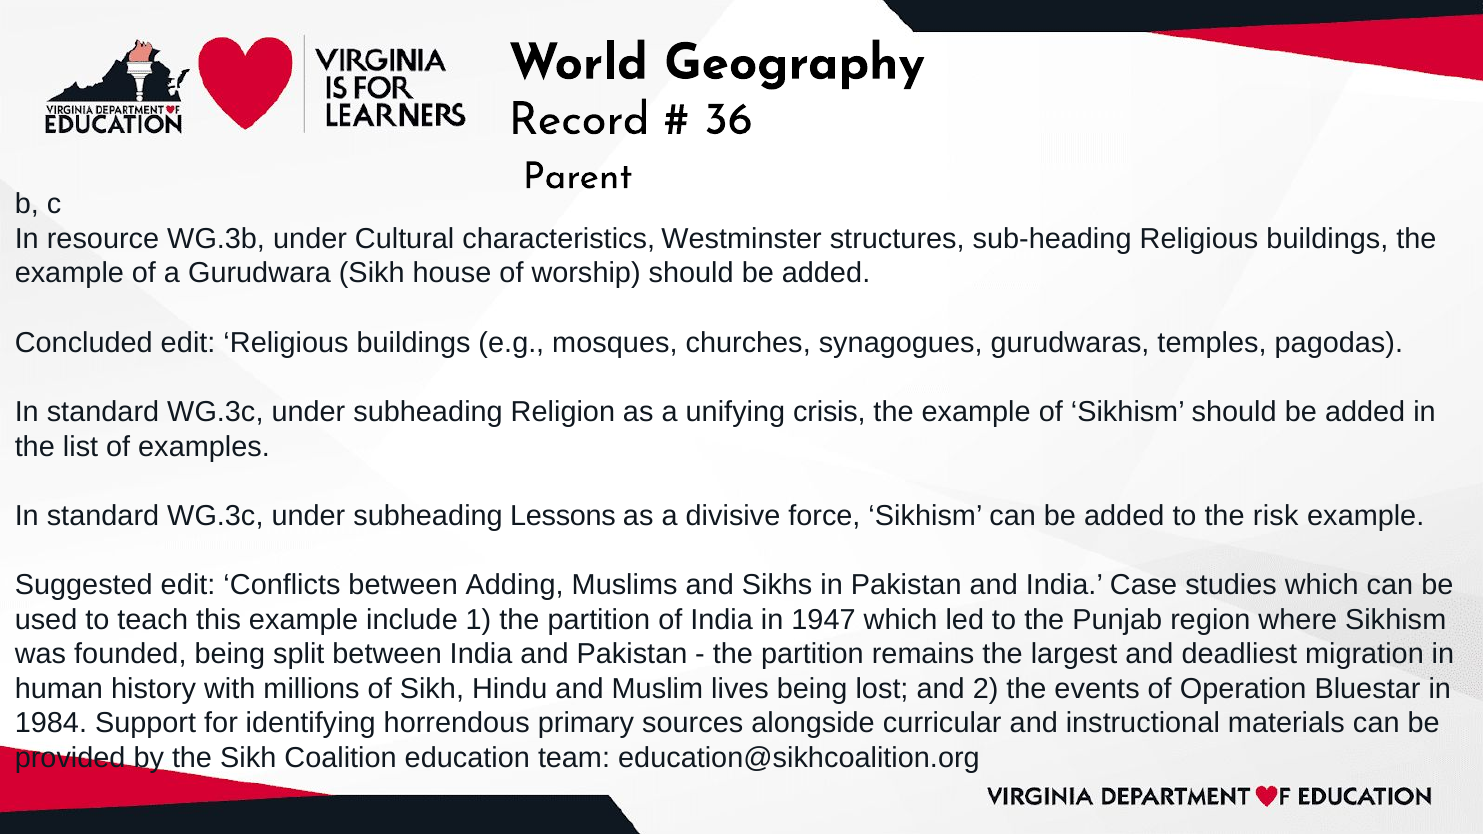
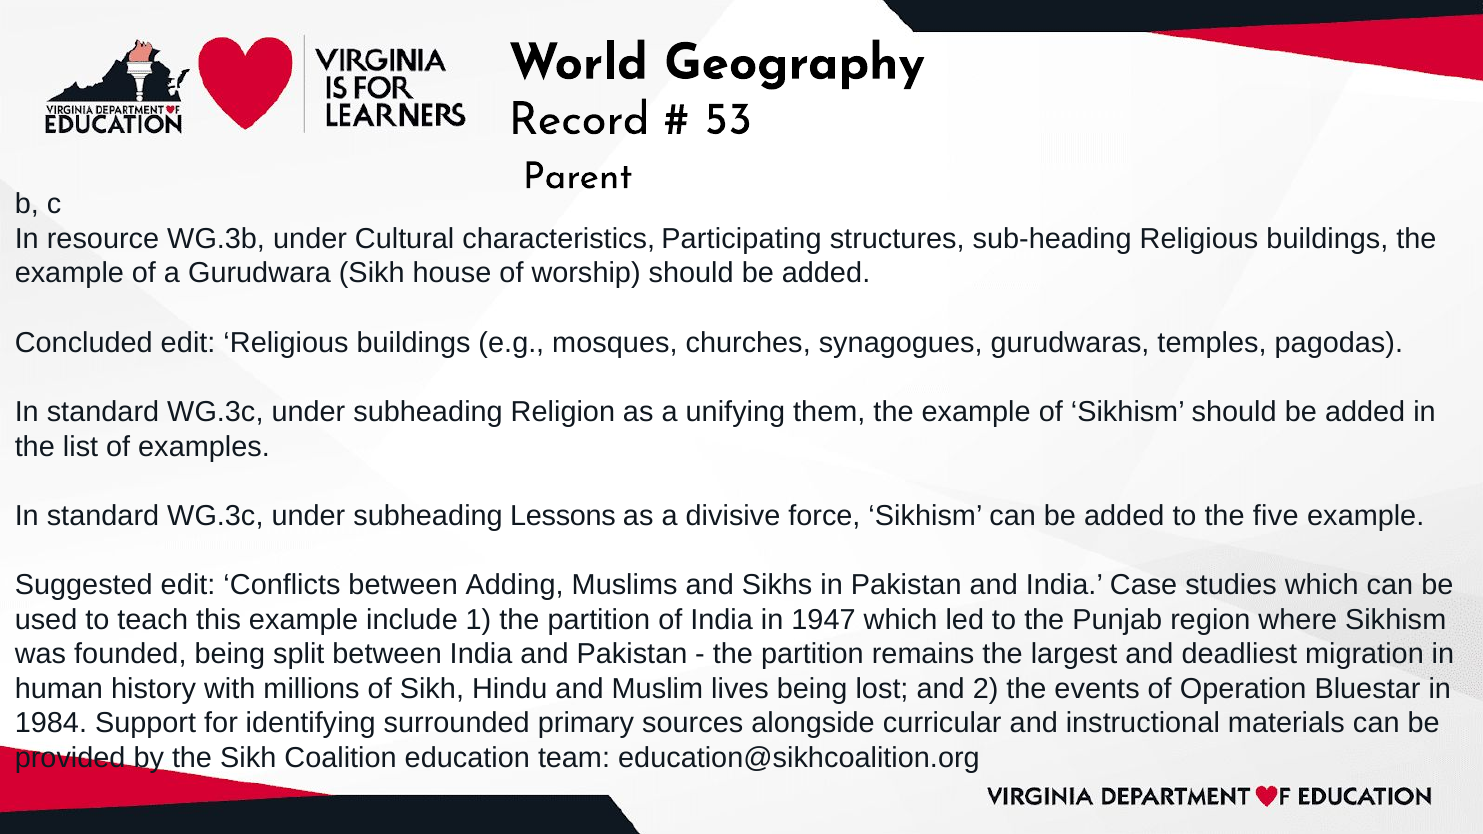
36: 36 -> 53 (728, 119)
Westminster: Westminster -> Participating (742, 239)
crisis: crisis -> them (829, 412)
risk: risk -> five (1276, 516)
horrendous: horrendous -> surrounded (457, 724)
